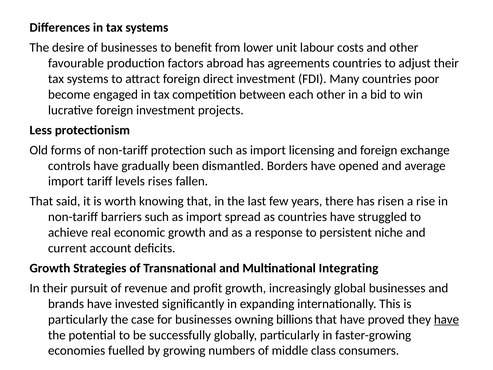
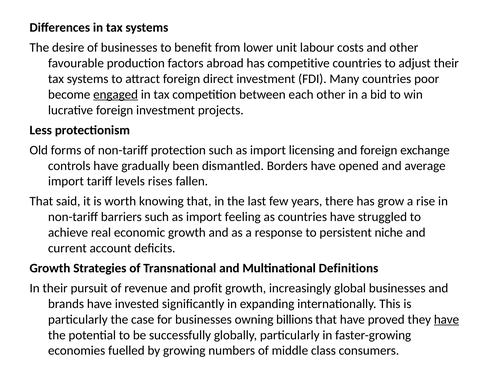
agreements: agreements -> competitive (299, 63)
engaged underline: none -> present (116, 94)
risen: risen -> grow (391, 201)
spread: spread -> feeling (243, 217)
Integrating: Integrating -> Definitions (349, 268)
